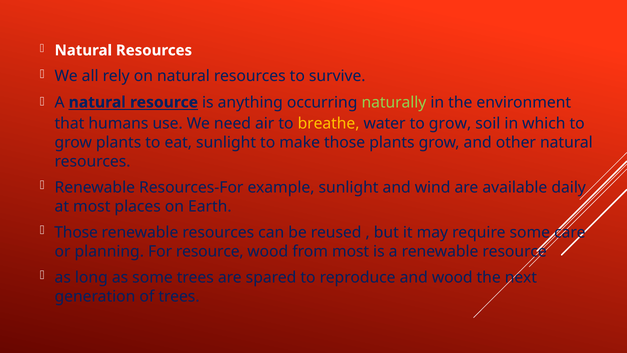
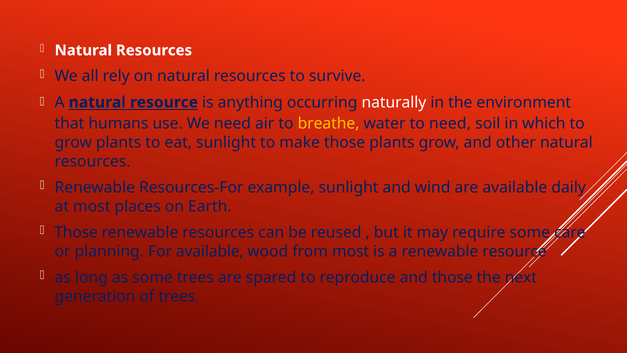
naturally colour: light green -> white (394, 102)
water to grow: grow -> need (450, 124)
For resource: resource -> available (210, 251)
and wood: wood -> those (452, 277)
